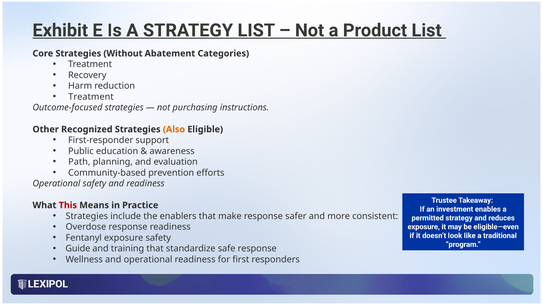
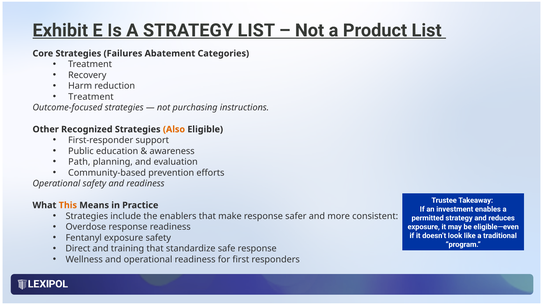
Without: Without -> Failures (123, 54)
This colour: red -> orange (68, 206)
Guide: Guide -> Direct (78, 249)
